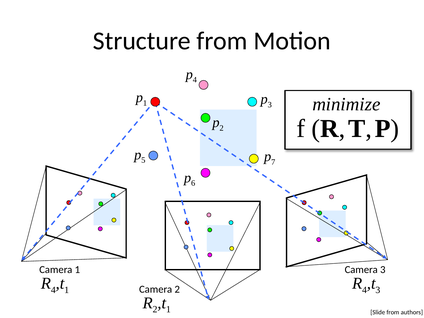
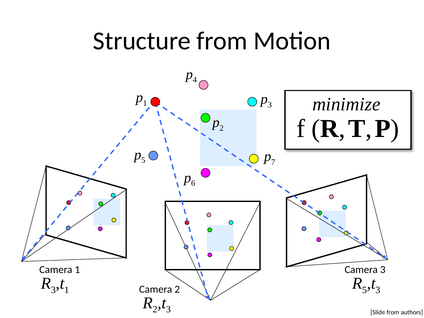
4: 4 -> 3 (53, 290)
4: 4 -> 5 (365, 290)
1: 1 -> 3 (168, 309)
